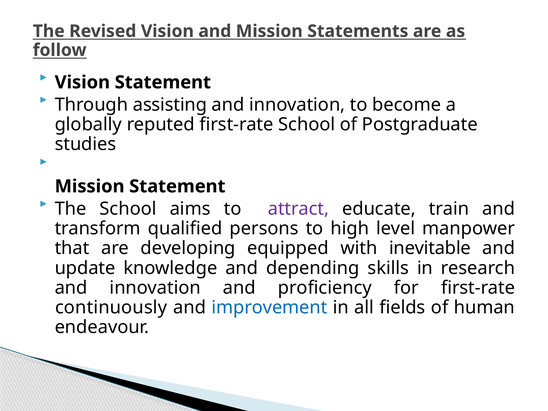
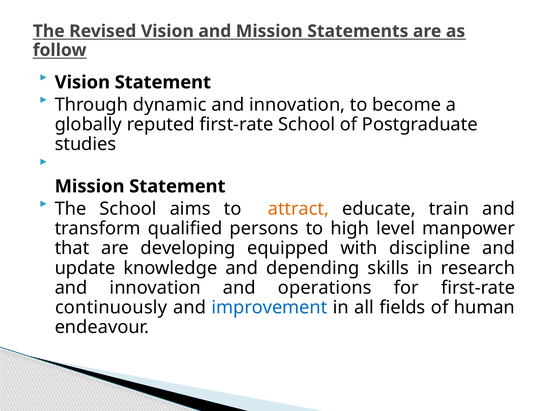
assisting: assisting -> dynamic (170, 105)
attract colour: purple -> orange (298, 209)
inevitable: inevitable -> discipline (430, 248)
proficiency: proficiency -> operations (325, 288)
